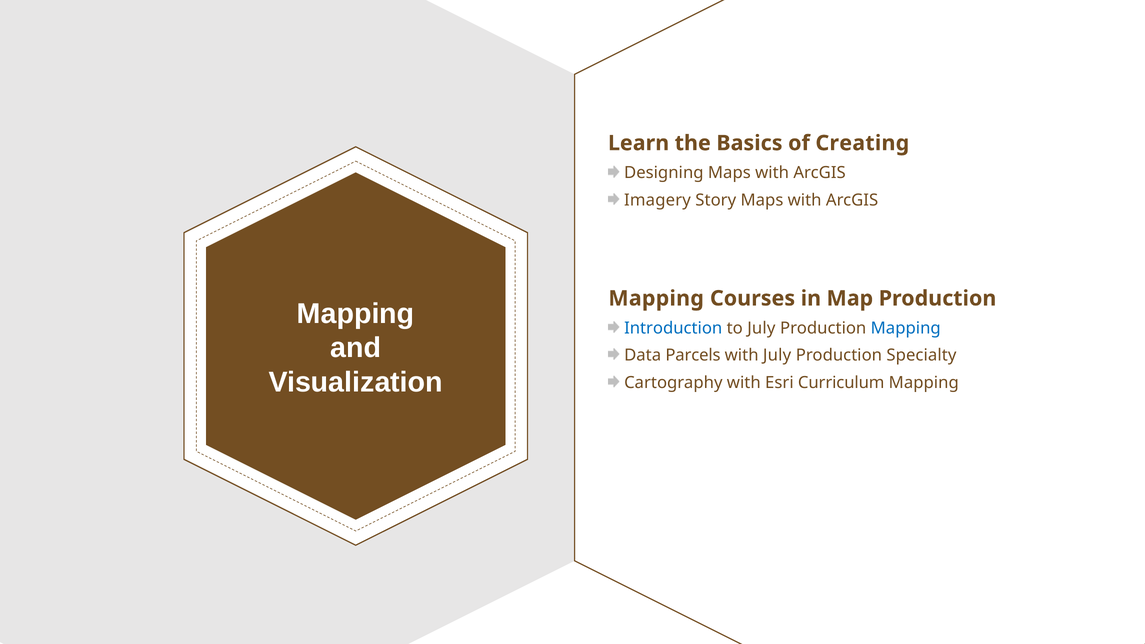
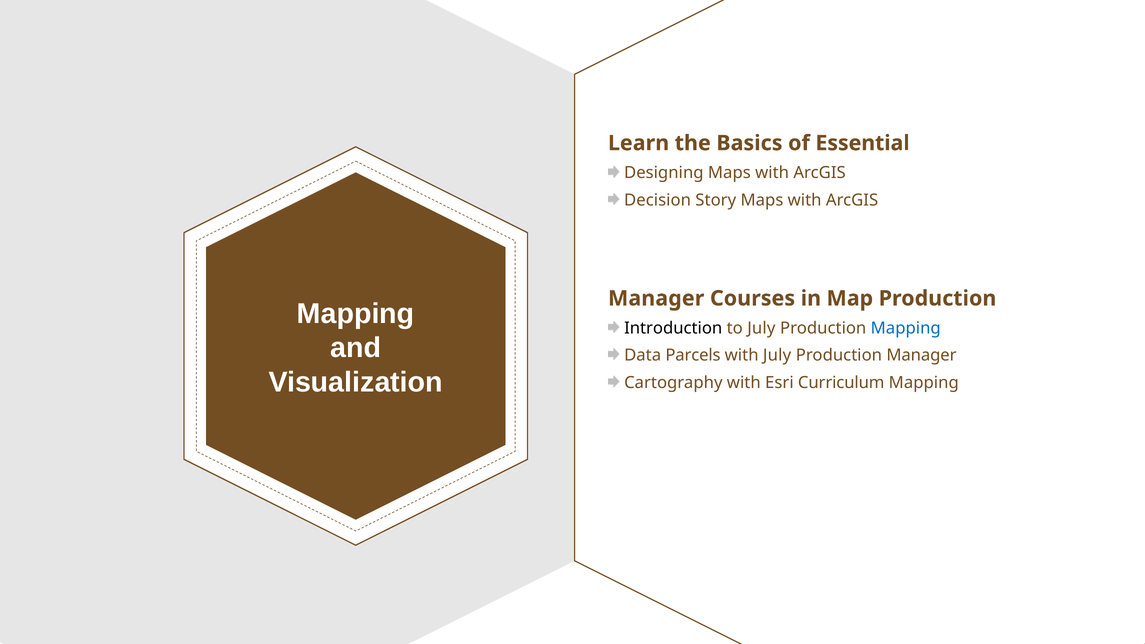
Creating: Creating -> Essential (863, 143)
Imagery: Imagery -> Decision (658, 200)
Mapping: Mapping -> Manager (656, 298)
Introduction colour: blue -> black (673, 328)
Production Specialty: Specialty -> Manager (921, 355)
